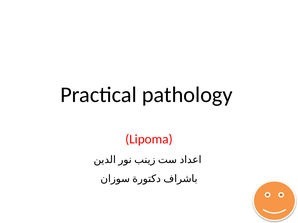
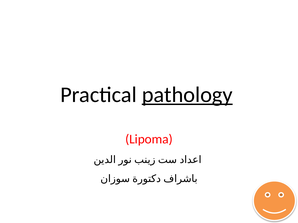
pathology underline: none -> present (187, 95)
